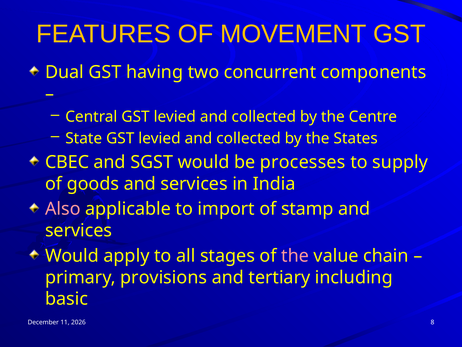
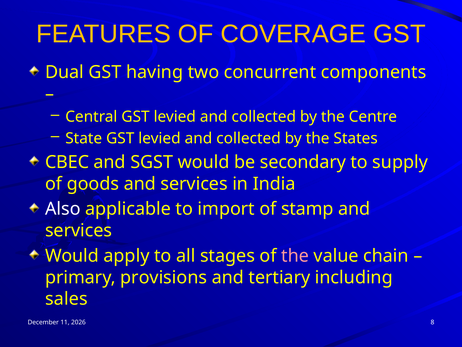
MOVEMENT: MOVEMENT -> COVERAGE (293, 34)
processes: processes -> secondary (303, 162)
Also colour: pink -> white (63, 209)
basic: basic -> sales (66, 299)
